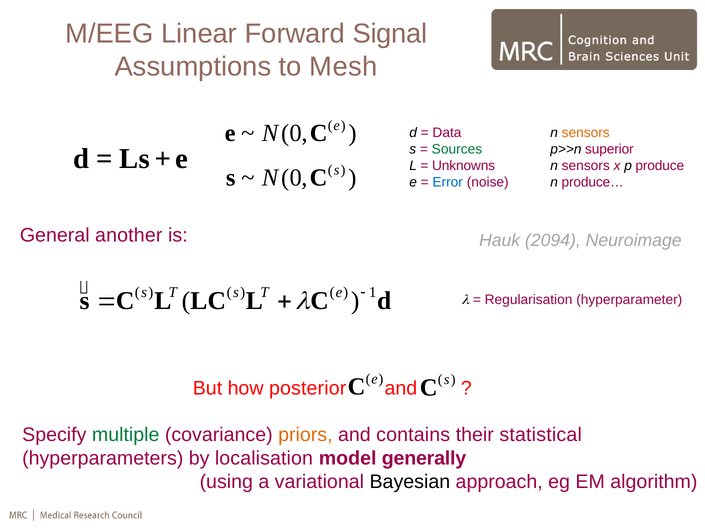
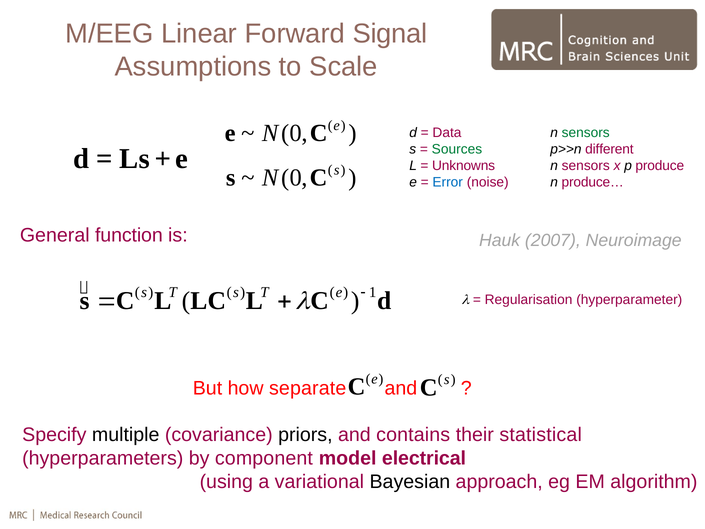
Mesh: Mesh -> Scale (344, 67)
sensors colour: orange -> green (586, 133)
superior: superior -> different (609, 149)
another: another -> function (129, 235)
2094: 2094 -> 2007 (553, 240)
posterior: posterior -> separate (308, 388)
multiple colour: green -> black (126, 435)
priors colour: orange -> black (305, 435)
localisation: localisation -> component (264, 458)
generally: generally -> electrical (424, 458)
